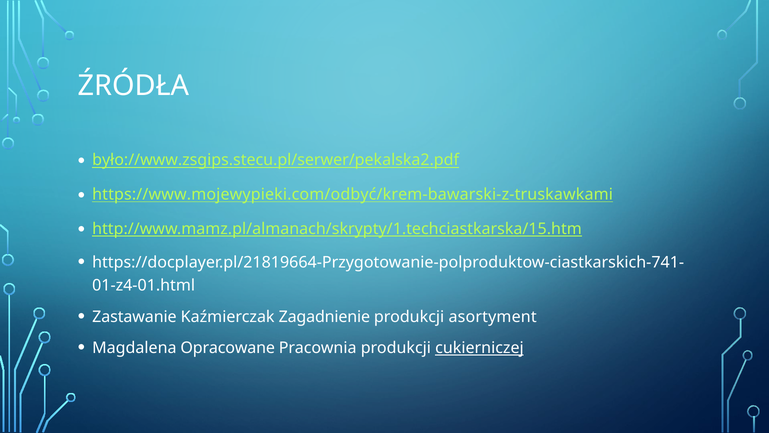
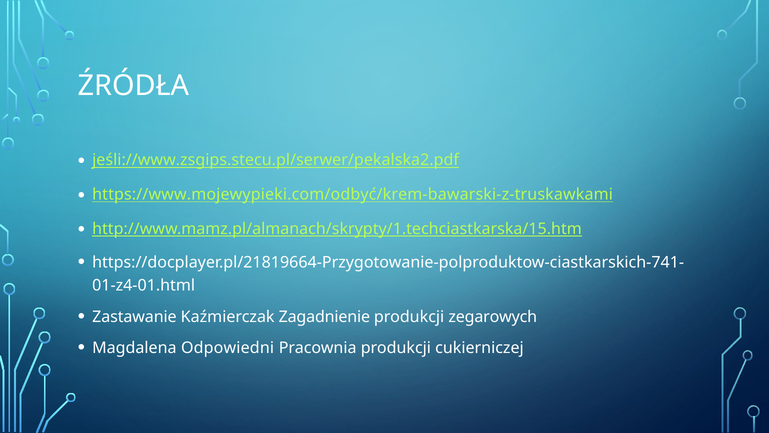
było://www.zsgips.stecu.pl/serwer/pekalska2.pdf: było://www.zsgips.stecu.pl/serwer/pekalska2.pdf -> jeśli://www.zsgips.stecu.pl/serwer/pekalska2.pdf (276, 160)
asortyment: asortyment -> zegarowych (493, 317)
Opracowane: Opracowane -> Odpowiedni (228, 348)
cukierniczej underline: present -> none (479, 348)
